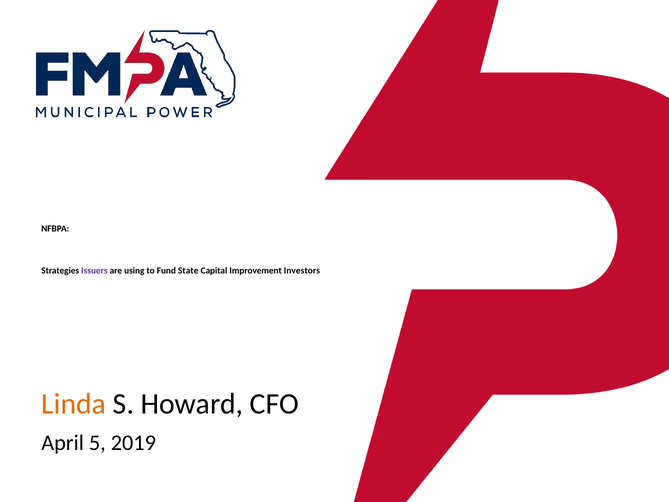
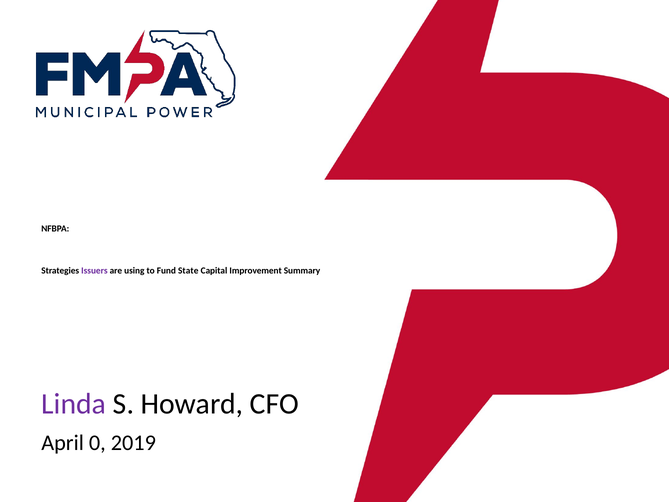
Investors: Investors -> Summary (302, 270)
Linda colour: orange -> purple (74, 404)
5: 5 -> 0 (97, 442)
